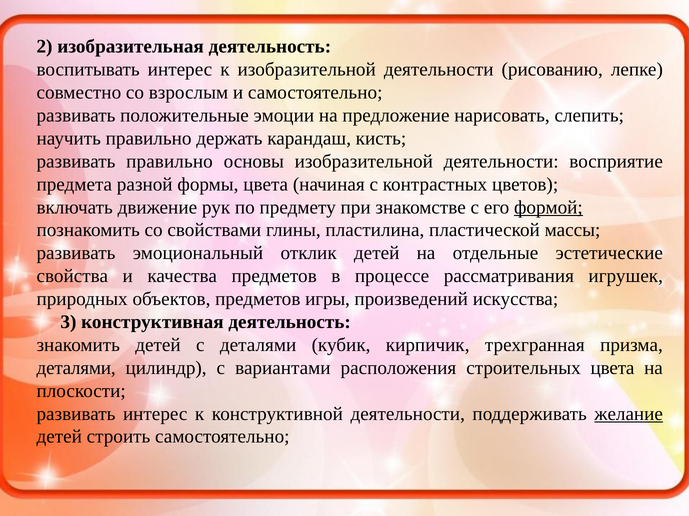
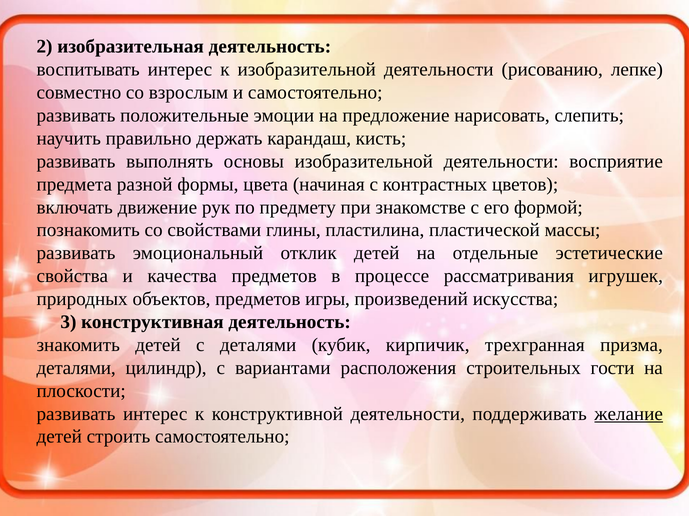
развивать правильно: правильно -> выполнять (170, 162)
формой underline: present -> none (548, 208)
строительных цвета: цвета -> гости (613, 368)
